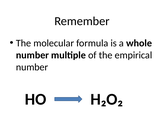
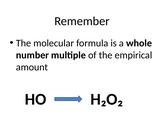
number: number -> amount (32, 67)
